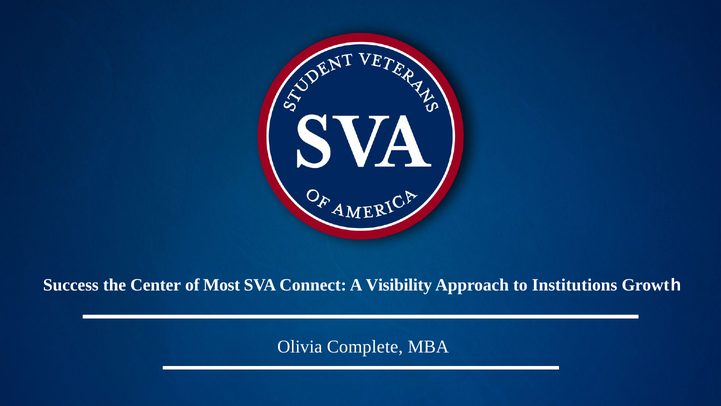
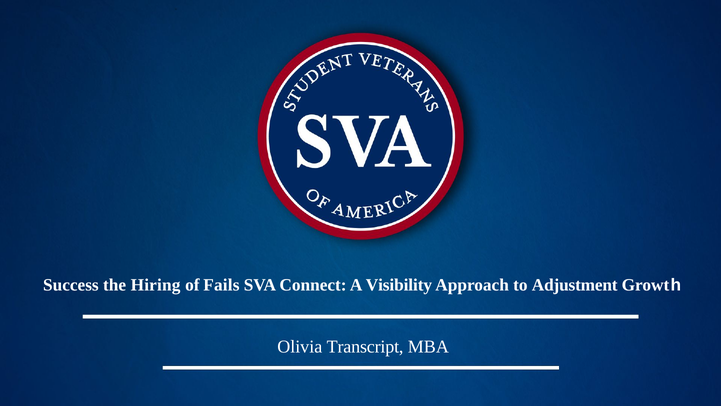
Center: Center -> Hiring (156, 285)
Most: Most -> Fails (221, 285)
Institutions: Institutions -> Adjustment (575, 285)
Complete: Complete -> Transcript (365, 347)
